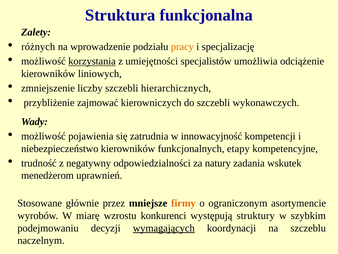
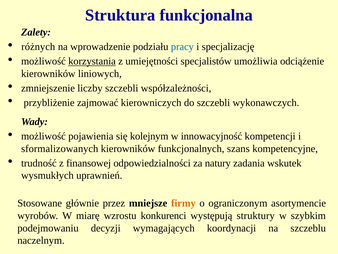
pracy colour: orange -> blue (182, 47)
hierarchicznych: hierarchicznych -> współzależności (176, 88)
zatrudnia: zatrudnia -> kolejnym (149, 136)
niebezpieczeństwo: niebezpieczeństwo -> sformalizowanych (60, 148)
etapy: etapy -> szans (238, 148)
negatywny: negatywny -> finansowej (89, 163)
menedżerom: menedżerom -> wysmukłych (47, 175)
wymagających underline: present -> none (164, 228)
